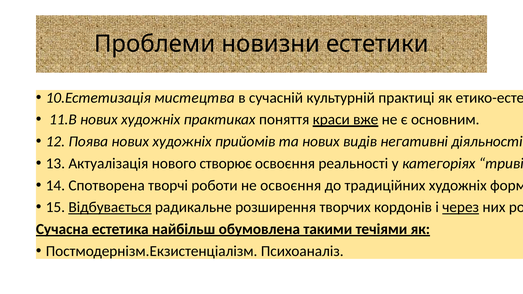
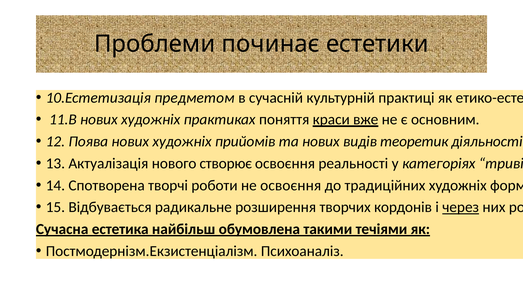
новизни: новизни -> починає (271, 44)
10.Естетизація мистецтва: мистецтва -> предметом (194, 98)
негативні: негативні -> теоретик (414, 142)
Відбувається underline: present -> none (110, 207)
